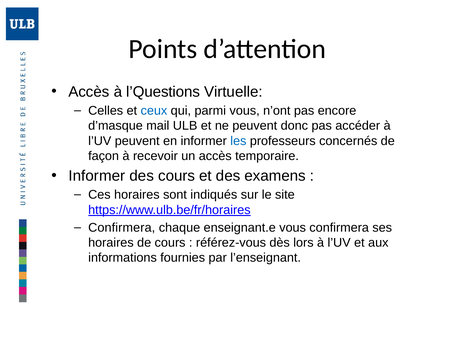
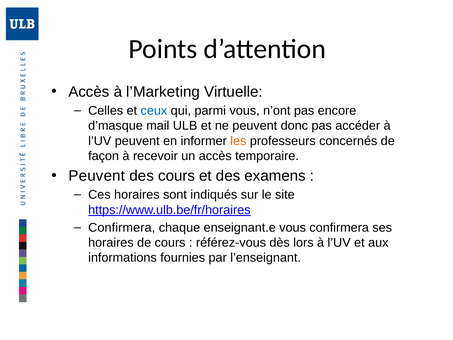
l’Questions: l’Questions -> l’Marketing (163, 92)
les colour: blue -> orange (238, 141)
Informer: Informer -> Peuvent (97, 176)
